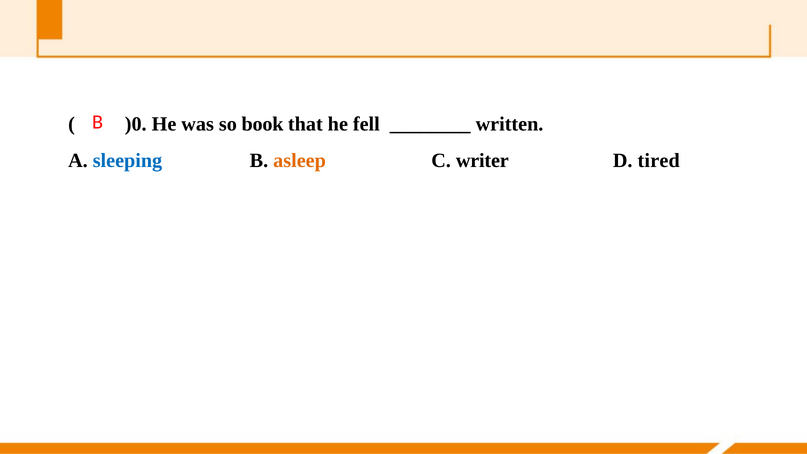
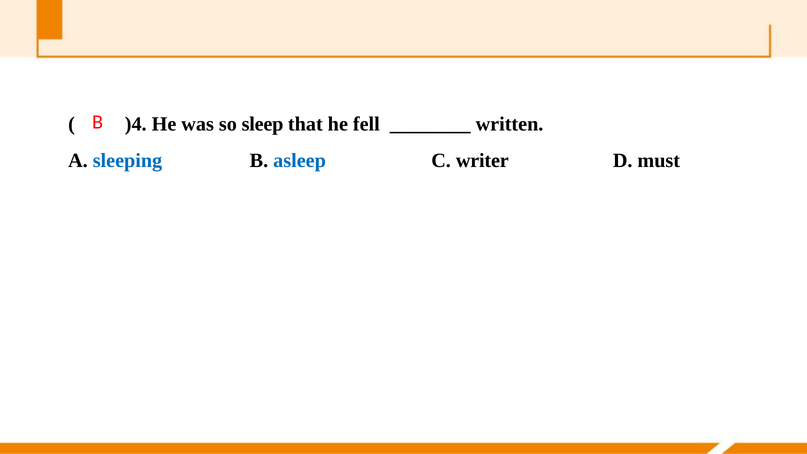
)0: )0 -> )4 (136, 124)
book: book -> sleep (263, 124)
asleep colour: orange -> blue (300, 160)
tired: tired -> must (659, 160)
